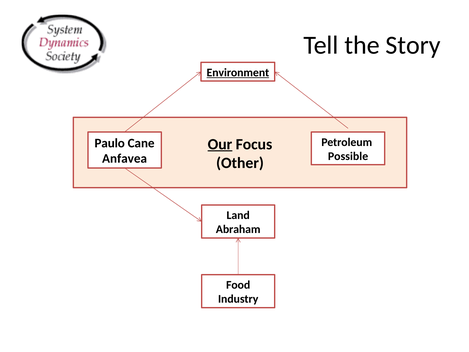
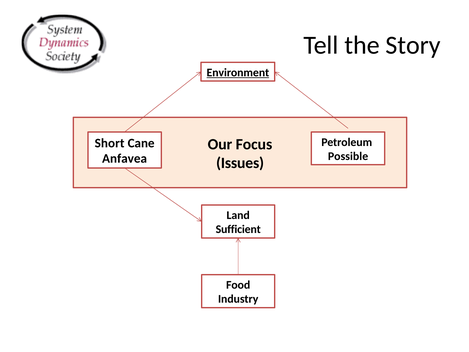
Paulo: Paulo -> Short (110, 143)
Our underline: present -> none (220, 144)
Other: Other -> Issues (240, 163)
Abraham: Abraham -> Sufficient (238, 229)
